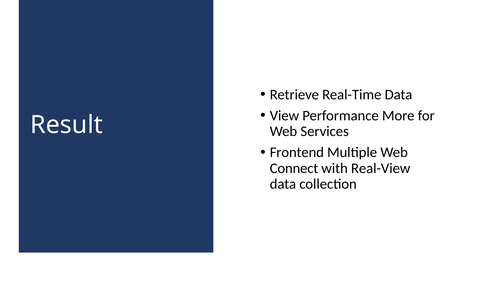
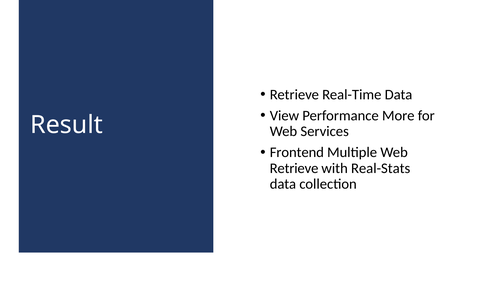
Connect: Connect -> Retrieve (294, 168)
Real-View: Real-View -> Real-Stats (381, 168)
